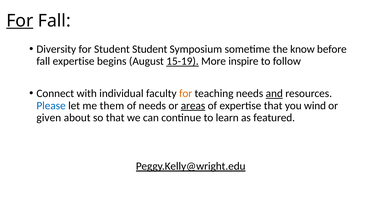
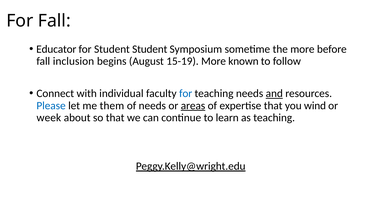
For underline: present -> none (20, 21)
Diversity: Diversity -> Educator (56, 49)
the know: know -> more (302, 49)
fall expertise: expertise -> inclusion (73, 61)
15-19 underline: present -> none (183, 61)
inspire: inspire -> known (243, 61)
for colour: orange -> blue (186, 93)
given: given -> week (49, 118)
as featured: featured -> teaching (274, 118)
